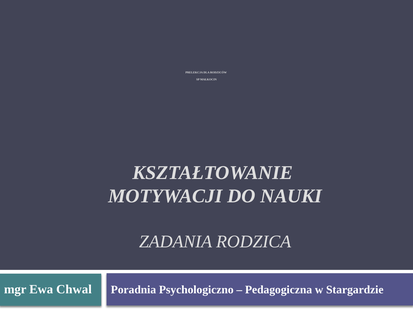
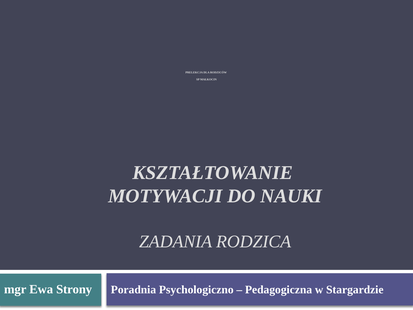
Chwal: Chwal -> Strony (74, 289)
